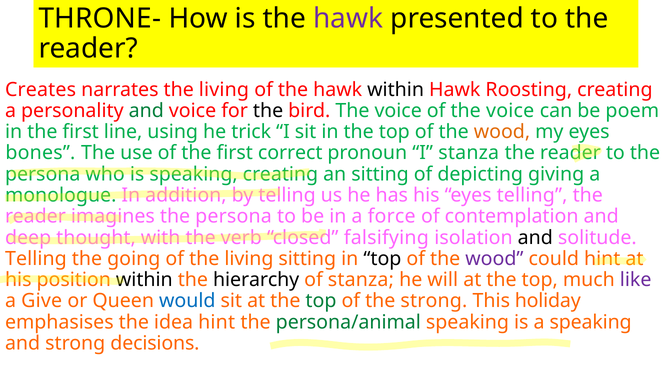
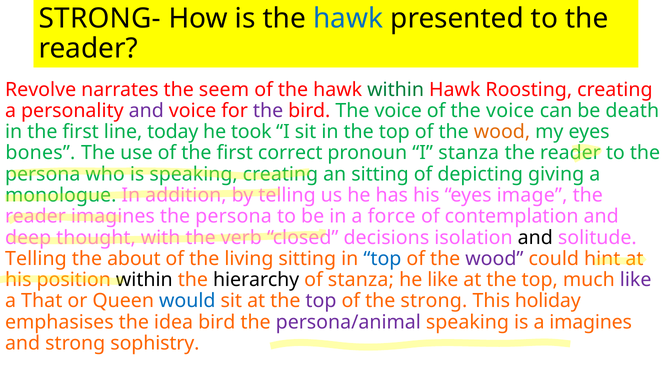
THRONE-: THRONE- -> STRONG- (100, 18)
hawk colour: purple -> blue (348, 18)
Creates: Creates -> Revolve (41, 90)
narrates the living: living -> seem (224, 90)
within colour: black -> green (396, 90)
and colour: green -> purple (146, 111)
the colour: black -> purple (268, 111)
poem: poem -> death (632, 111)
using: using -> today (173, 132)
trick: trick -> took (251, 132)
eyes telling: telling -> image (532, 195)
falsifying: falsifying -> decisions (386, 238)
going: going -> about (134, 259)
top colour: black -> blue (382, 259)
he will: will -> like (443, 280)
Give: Give -> That (42, 301)
top colour: green -> purple (321, 301)
idea hint: hint -> bird (217, 322)
persona/animal colour: green -> purple (348, 322)
a speaking: speaking -> imagines (591, 322)
decisions: decisions -> sophistry (155, 343)
